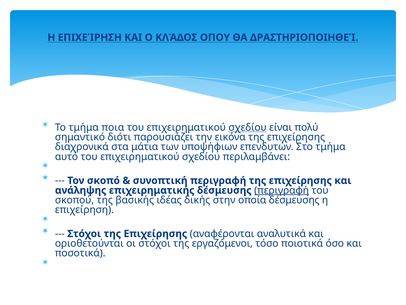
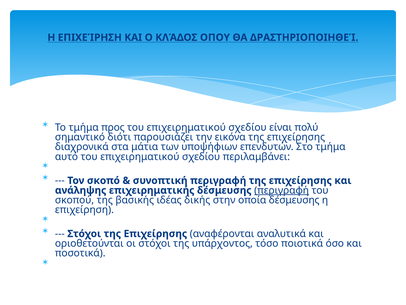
ποια: ποια -> προς (113, 127)
σχεδίου underline: present -> none (248, 127)
εργαζόμενοι: εργαζόμενοι -> υπάρχοντος (222, 243)
